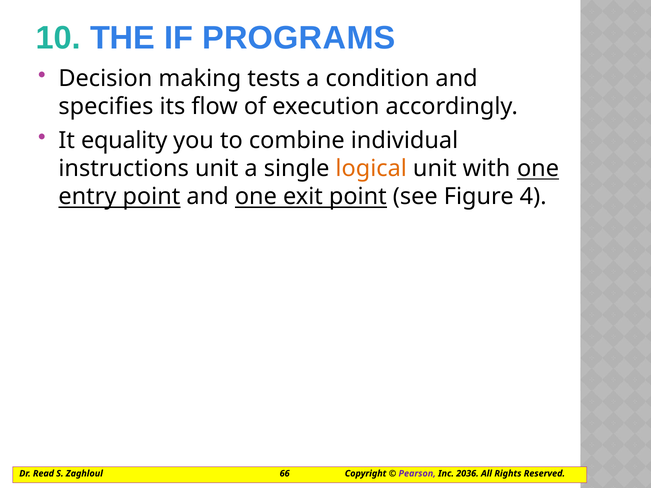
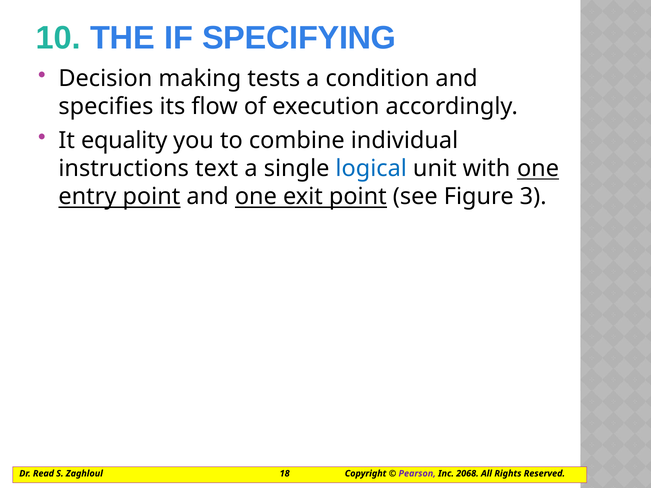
PROGRAMS: PROGRAMS -> SPECIFYING (299, 38)
instructions unit: unit -> text (217, 169)
logical colour: orange -> blue (371, 169)
4: 4 -> 3 (533, 197)
66: 66 -> 18 (285, 474)
2036: 2036 -> 2068 (467, 474)
